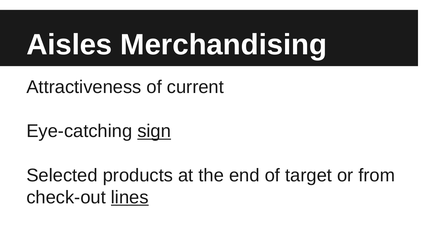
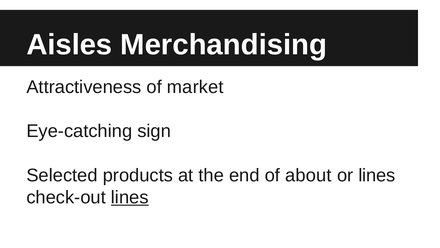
current: current -> market (195, 87)
sign underline: present -> none (154, 131)
target: target -> about (308, 175)
or from: from -> lines (377, 175)
